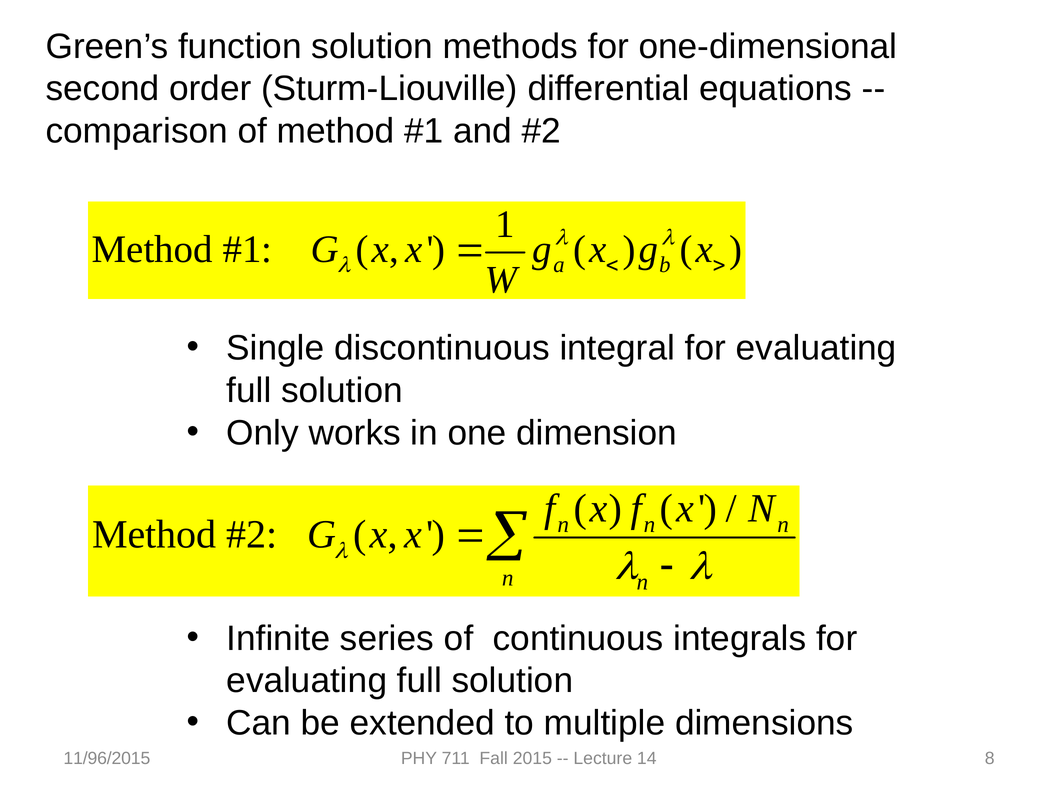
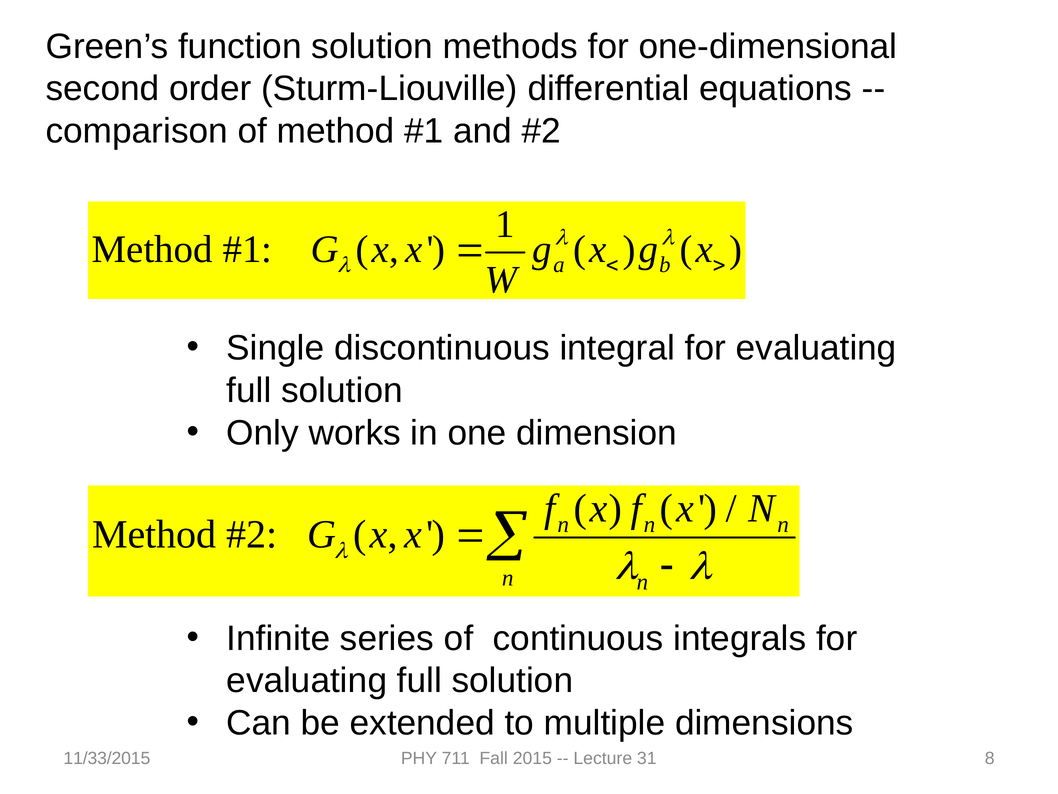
11/96/2015: 11/96/2015 -> 11/33/2015 (107, 758)
14: 14 -> 31 (647, 758)
